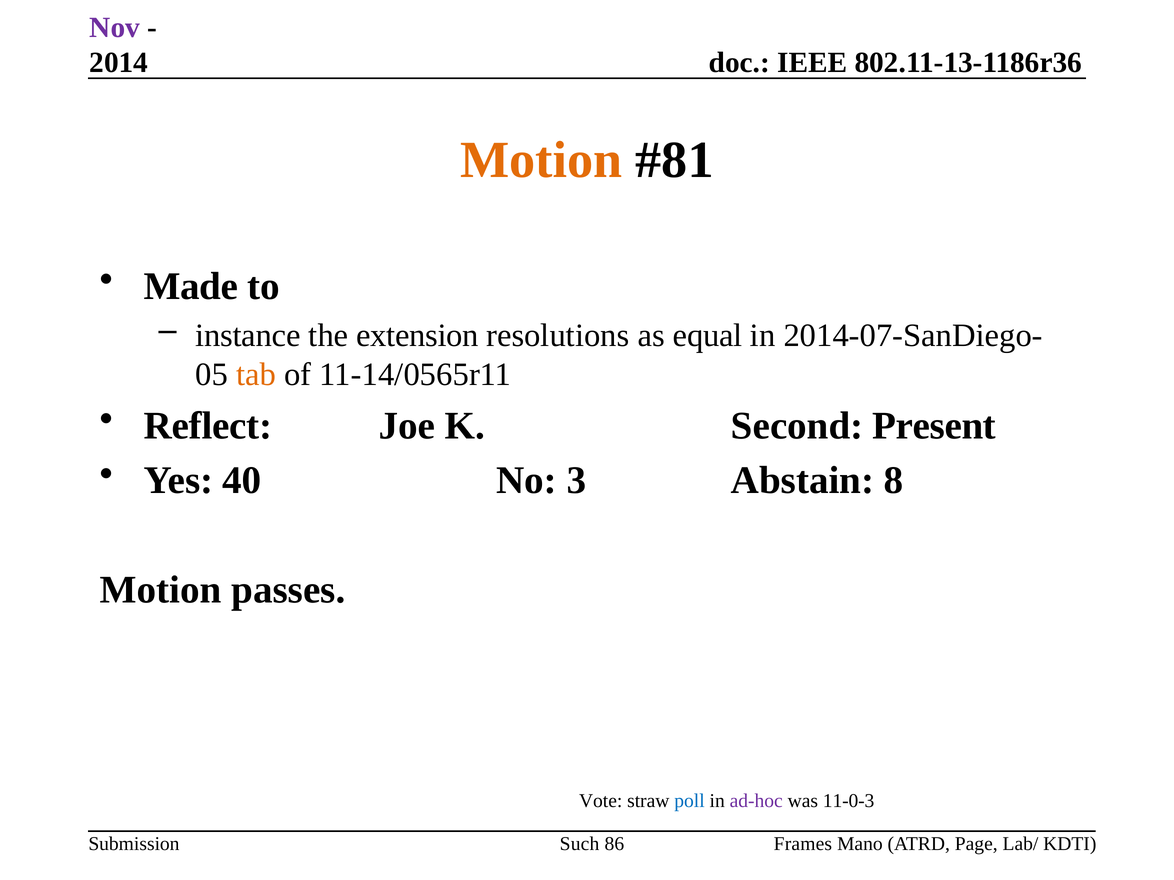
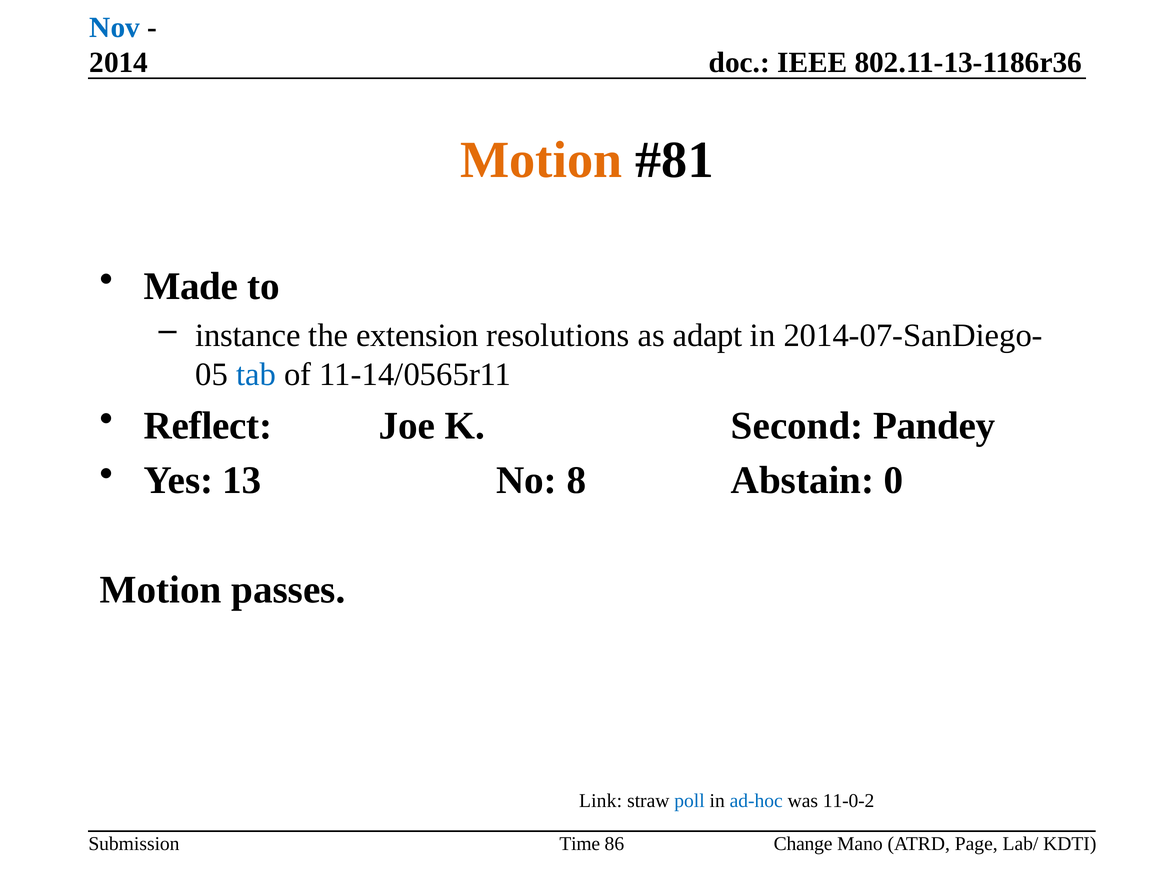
Nov colour: purple -> blue (115, 27)
equal: equal -> adapt (708, 336)
tab colour: orange -> blue (256, 375)
Present: Present -> Pandey (934, 426)
40: 40 -> 13 (242, 481)
3: 3 -> 8 (577, 481)
8: 8 -> 0 (894, 481)
Vote: Vote -> Link (601, 801)
ad-hoc colour: purple -> blue (756, 801)
11-0-3: 11-0-3 -> 11-0-2 (849, 801)
Such: Such -> Time (580, 844)
Frames: Frames -> Change (803, 844)
